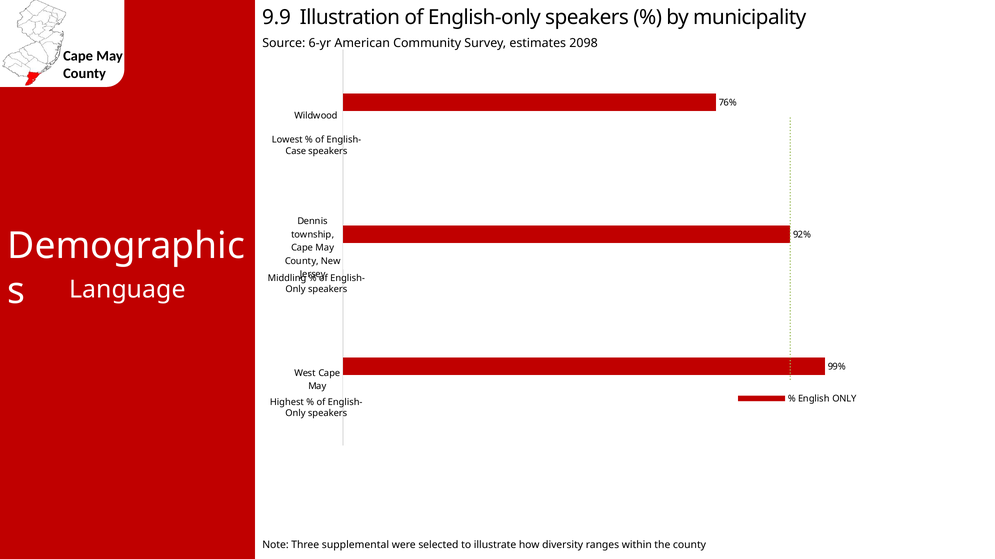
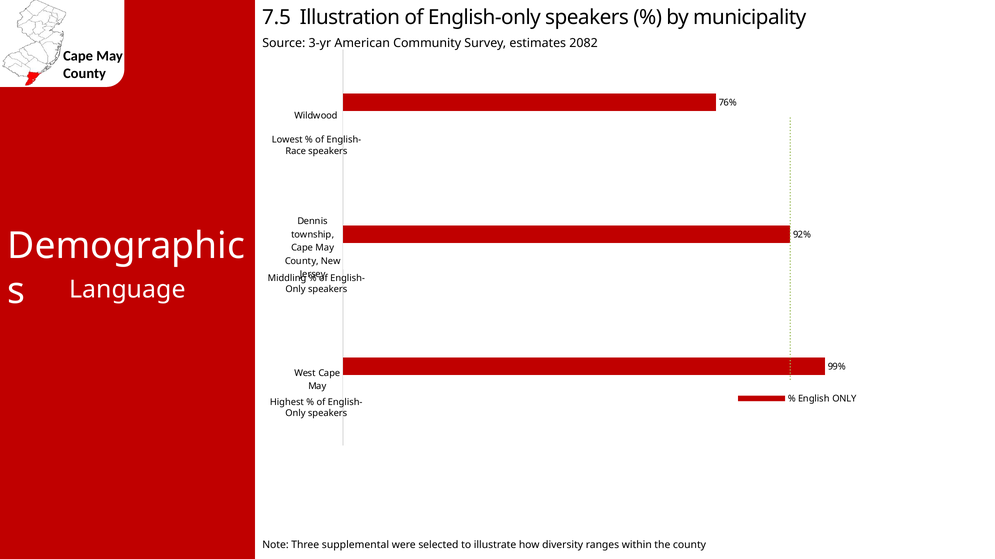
9.9: 9.9 -> 7.5 (276, 18)
6-yr: 6-yr -> 3-yr (320, 43)
2098: 2098 -> 2082 (584, 43)
Case: Case -> Race (296, 151)
